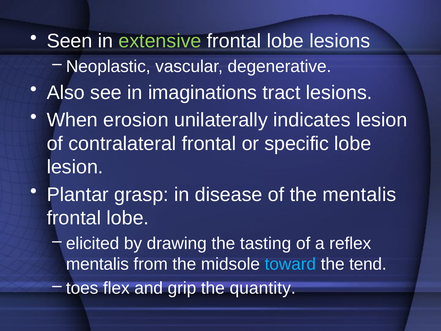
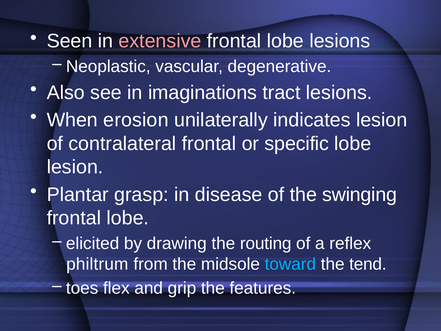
extensive colour: light green -> pink (160, 41)
the mentalis: mentalis -> swinging (360, 194)
tasting: tasting -> routing (266, 243)
mentalis: mentalis -> philtrum (97, 264)
quantity: quantity -> features (263, 288)
